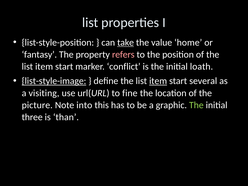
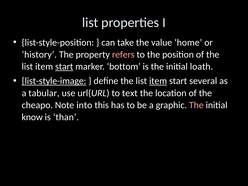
take underline: present -> none (126, 42)
fantasy: fantasy -> history (39, 55)
start underline: none -> present (64, 67)
conflict: conflict -> bottom (124, 67)
visiting: visiting -> tabular (44, 93)
fine: fine -> text (130, 93)
picture: picture -> cheapo (37, 105)
The colour: light green -> pink (196, 105)
three: three -> know (32, 117)
